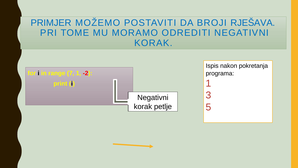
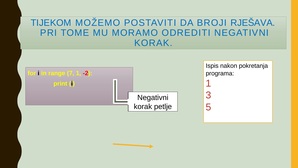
PRIMJER: PRIMJER -> TIJEKOM (51, 23)
